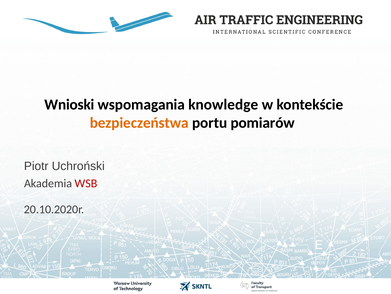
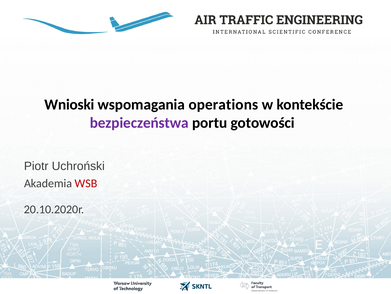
knowledge: knowledge -> operations (223, 104)
bezpieczeństwa colour: orange -> purple (139, 123)
pomiarów: pomiarów -> gotowości (263, 123)
